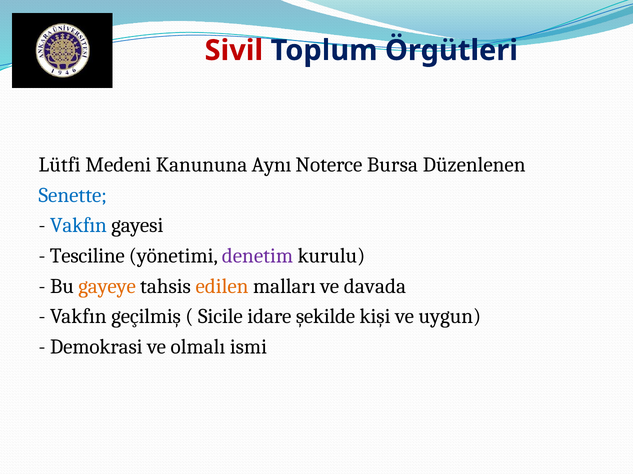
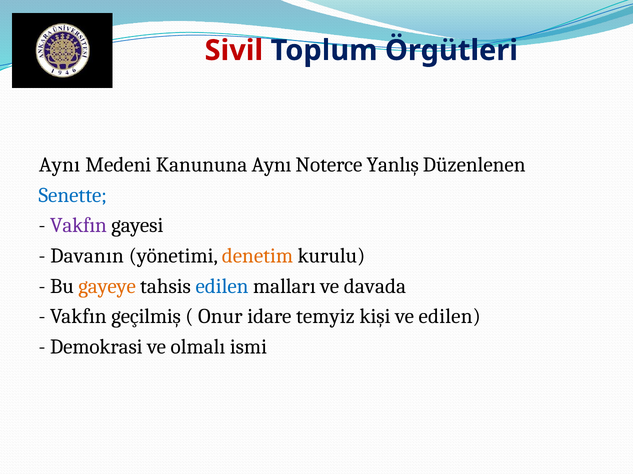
Lütfi: Lütfi -> Aynı (60, 165)
Bursa: Bursa -> Yanlış (393, 165)
Vakfın colour: blue -> purple (78, 226)
Tesciline: Tesciline -> Davanın (87, 256)
denetim colour: purple -> orange (257, 256)
edilen colour: orange -> blue (222, 287)
Sicile: Sicile -> Onur (220, 317)
şekilde: şekilde -> temyiz (325, 317)
ve uygun: uygun -> edilen (450, 317)
